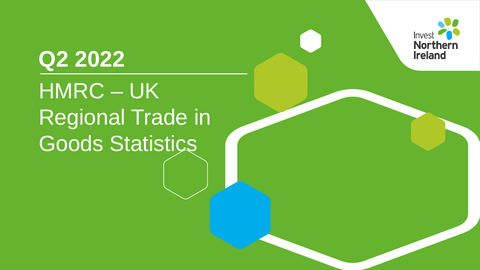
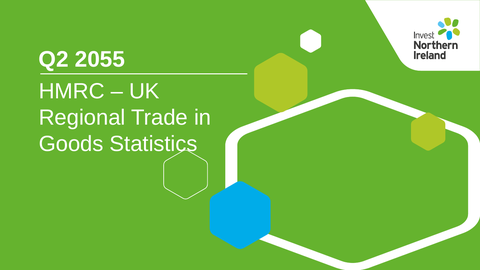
2022: 2022 -> 2055 (100, 59)
